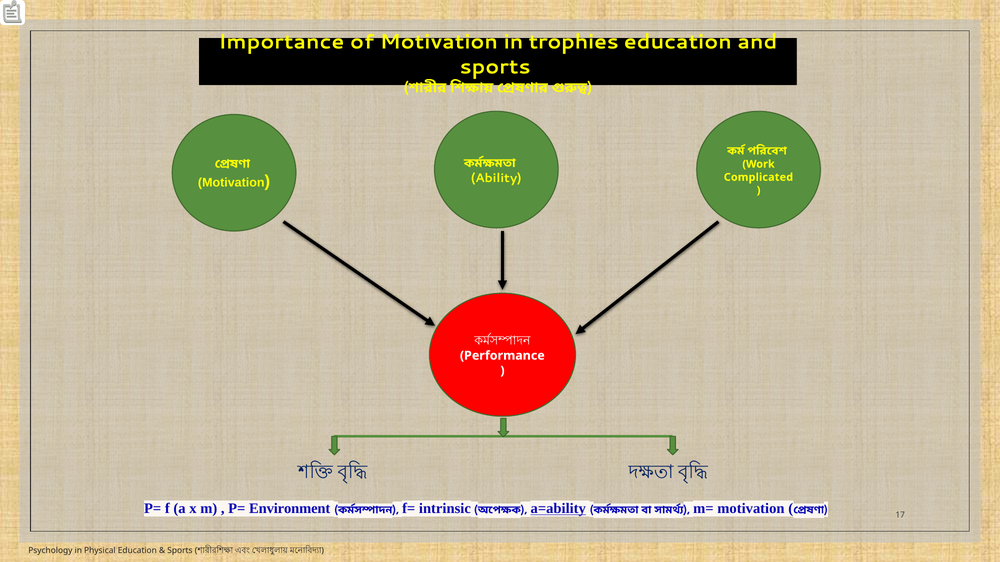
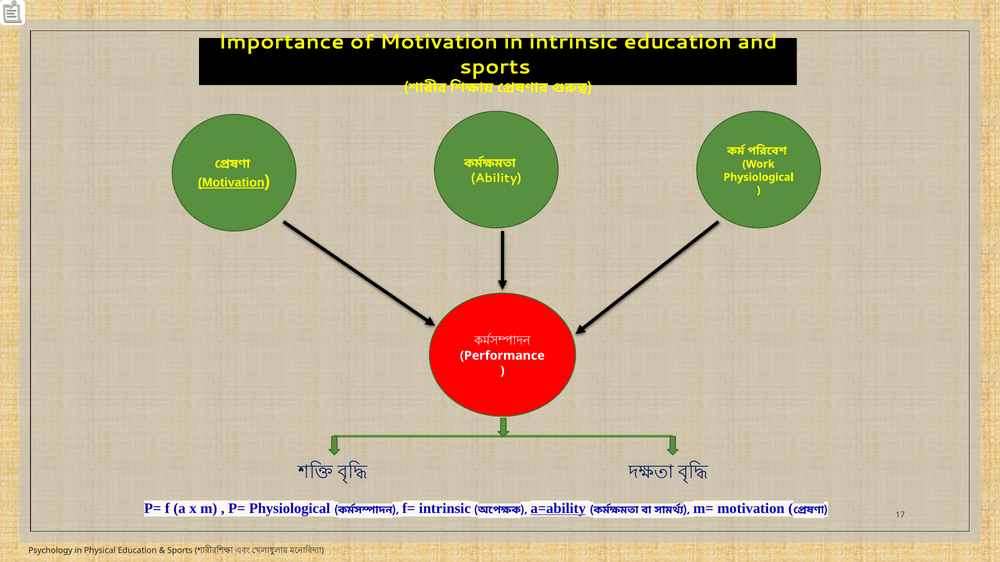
in trophies: trophies -> intrinsic (574, 42)
Complicated: Complicated -> Physiological (759, 177)
Motivation underline: none -> present (231, 183)
P= Environment: Environment -> Physiological (290, 509)
